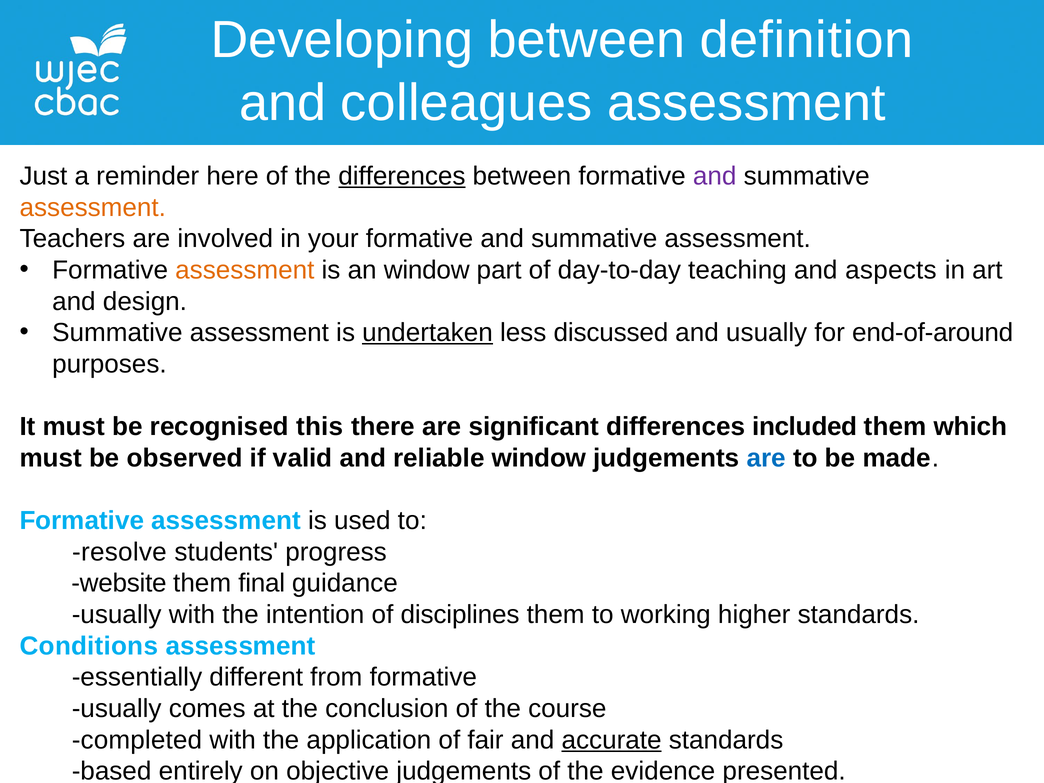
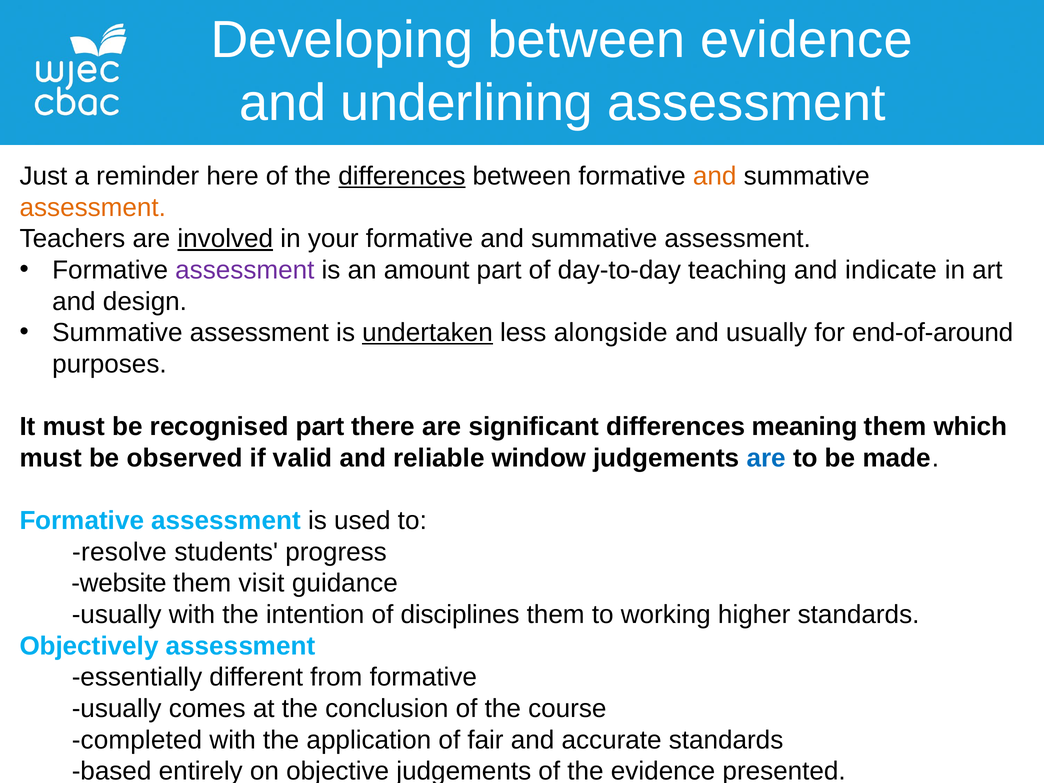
between definition: definition -> evidence (807, 40)
colleagues: colleagues -> underlining (467, 103)
and colour: purple -> orange (715, 176)
involved underline: none -> present (225, 239)
assessment colour: orange -> purple (245, 270)
an window: window -> amount (427, 270)
aspects: aspects -> indicate (891, 270)
discussed: discussed -> alongside (611, 333)
recognised this: this -> part (320, 427)
included: included -> meaning (805, 427)
final: final -> visit (261, 583)
Conditions: Conditions -> Objectively (89, 646)
accurate underline: present -> none (612, 740)
